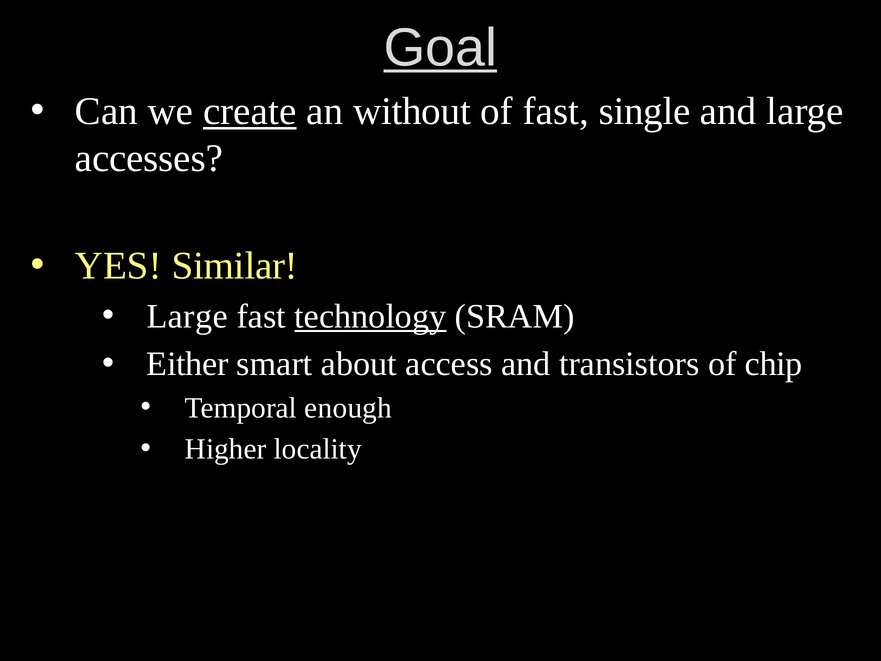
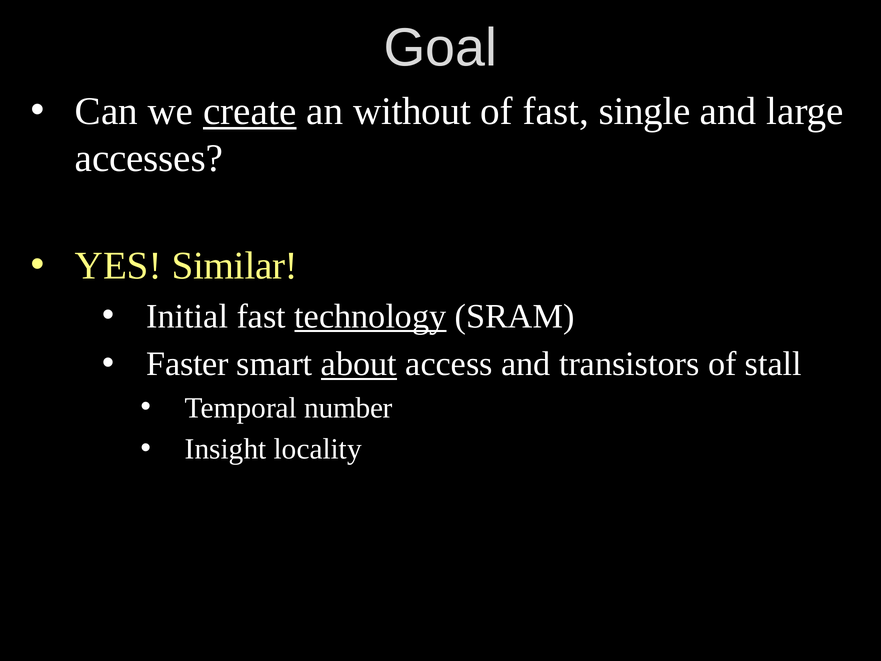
Goal underline: present -> none (440, 48)
Large: Large -> Initial (187, 316)
Either: Either -> Faster (187, 364)
about underline: none -> present (359, 364)
chip: chip -> stall (773, 364)
enough: enough -> number (348, 408)
Higher: Higher -> Insight (226, 449)
